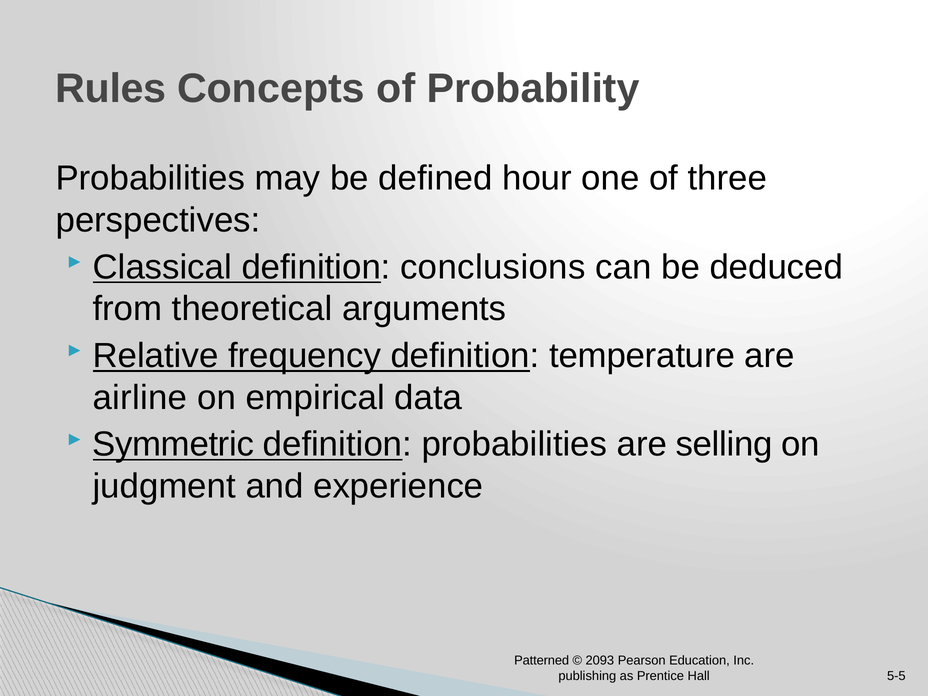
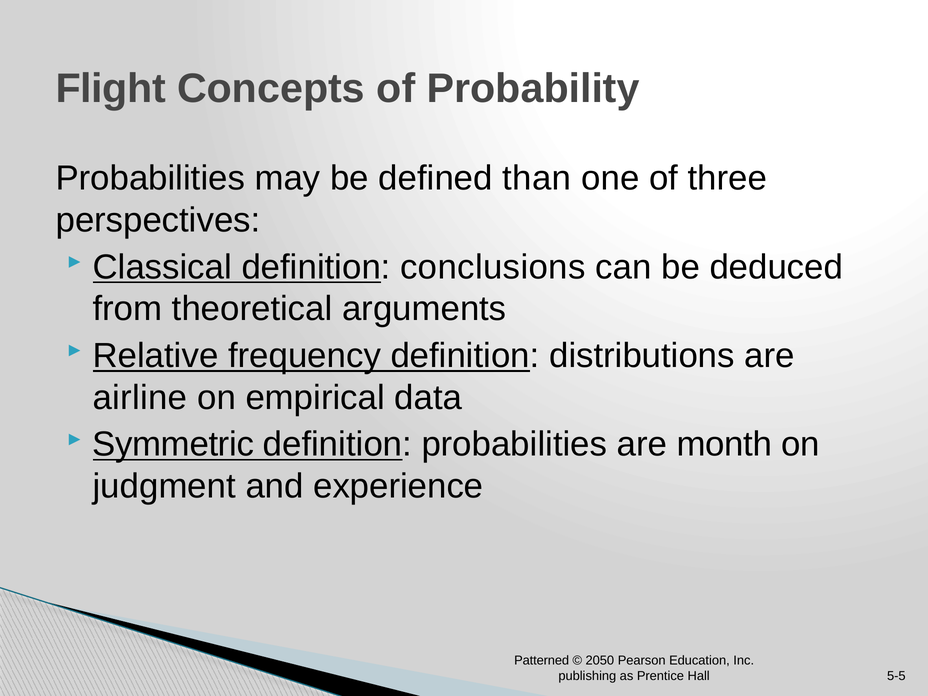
Rules: Rules -> Flight (111, 89)
hour: hour -> than (537, 178)
temperature: temperature -> distributions (642, 356)
selling: selling -> month (724, 445)
2093: 2093 -> 2050 (600, 660)
